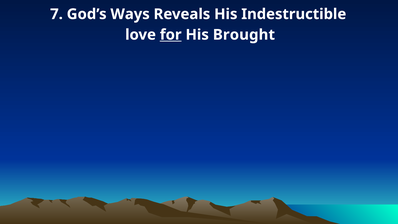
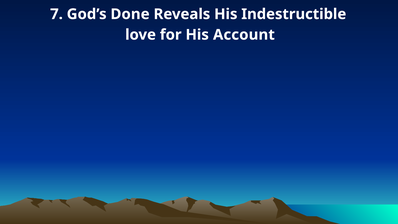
Ways: Ways -> Done (130, 14)
for underline: present -> none (171, 35)
Brought: Brought -> Account (244, 35)
